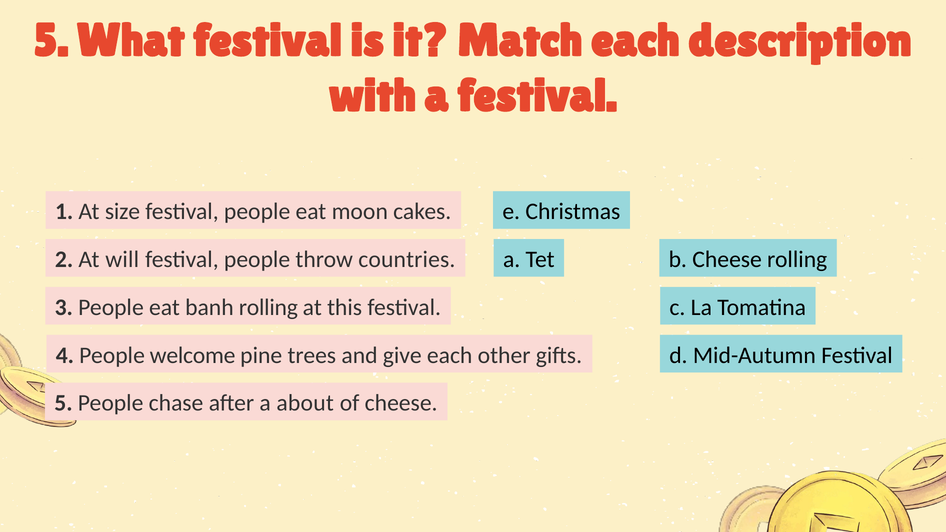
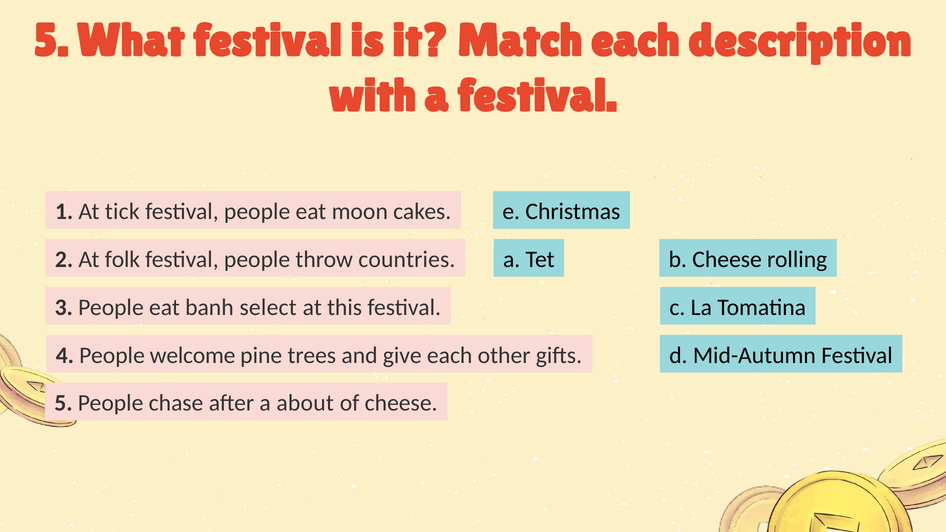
size: size -> tick (122, 212)
will: will -> folk (122, 260)
banh rolling: rolling -> select (268, 307)
